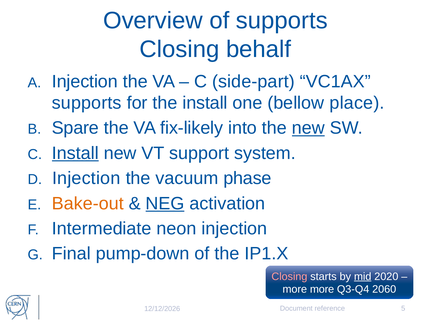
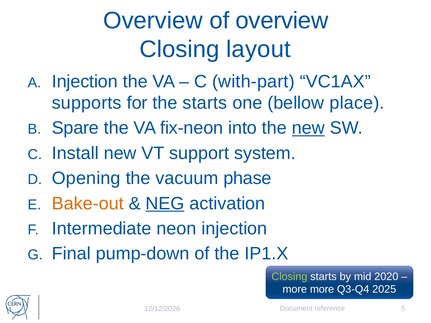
of supports: supports -> overview (282, 20)
behalf: behalf -> layout (258, 49)
side-part: side-part -> with-part (253, 81)
the install: install -> starts (205, 103)
fix-likely: fix-likely -> fix-neon (192, 128)
Install underline: present -> none (75, 153)
Injection: Injection -> Opening (86, 178)
Closing colour: pink -> light green (289, 277)
mid underline: present -> none (363, 277)
2060: 2060 -> 2025 (384, 290)
